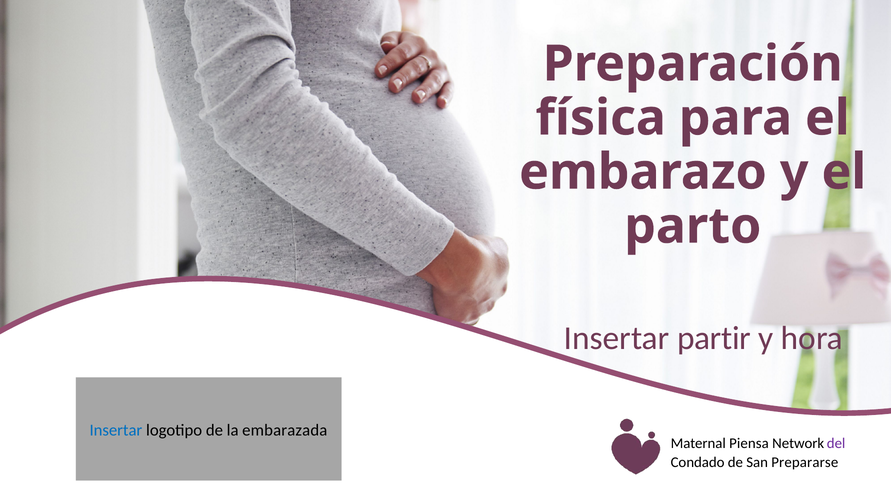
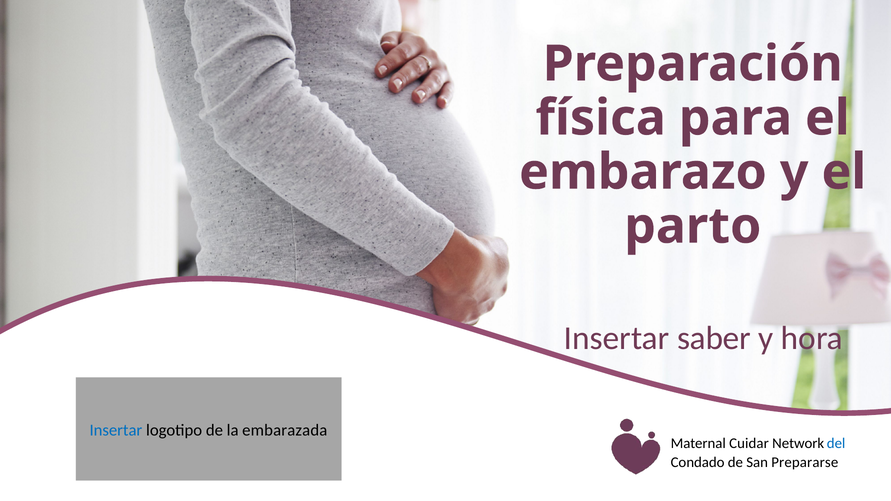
partir: partir -> saber (714, 338)
Piensa: Piensa -> Cuidar (749, 444)
del colour: purple -> blue (836, 444)
